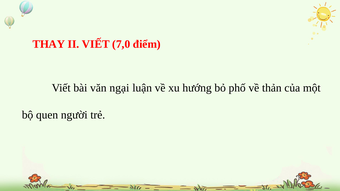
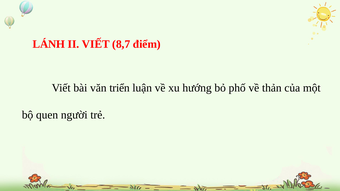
THAY: THAY -> LÁNH (49, 44)
7,0: 7,0 -> 8,7 (121, 44)
ngại: ngại -> triển (120, 88)
